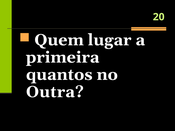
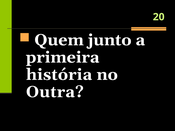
lugar: lugar -> junto (110, 40)
quantos: quantos -> história (59, 75)
